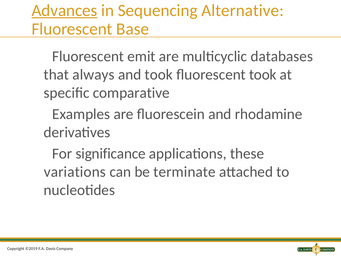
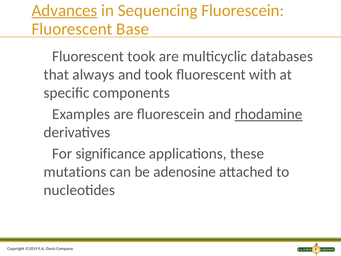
Sequencing Alternative: Alternative -> Fluorescein (243, 10)
emit: emit -> took (141, 56)
fluorescent took: took -> with (263, 75)
comparative: comparative -> components (131, 93)
rhodamine underline: none -> present (269, 114)
variations: variations -> mutations (75, 172)
terminate: terminate -> adenosine (185, 172)
